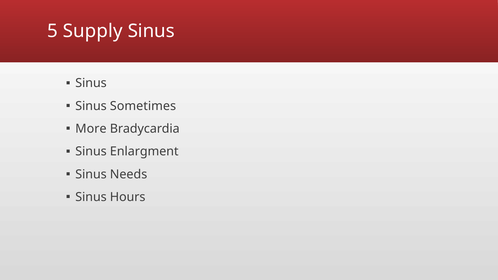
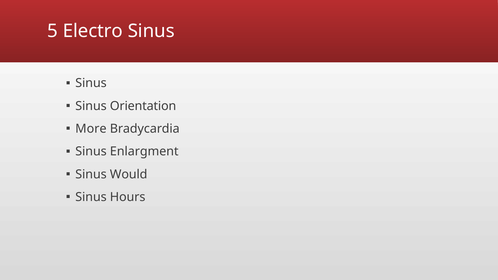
Supply: Supply -> Electro (93, 31)
Sometimes: Sometimes -> Orientation (143, 106)
Needs: Needs -> Would (129, 174)
